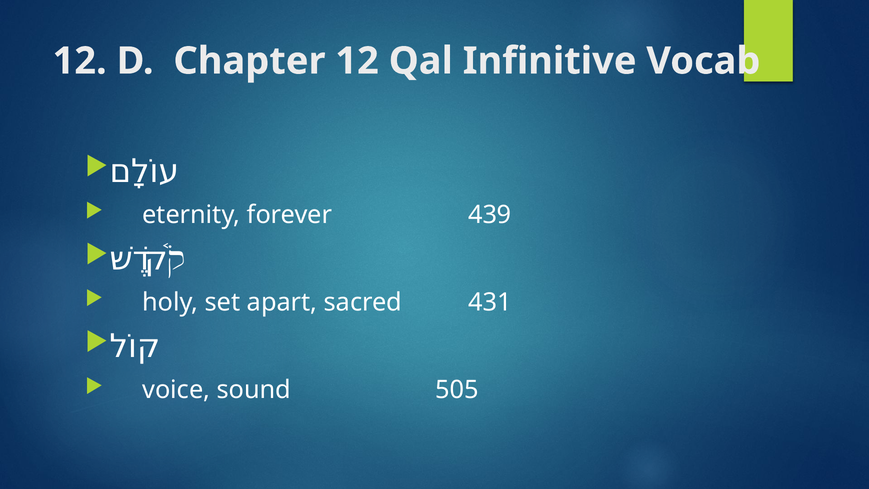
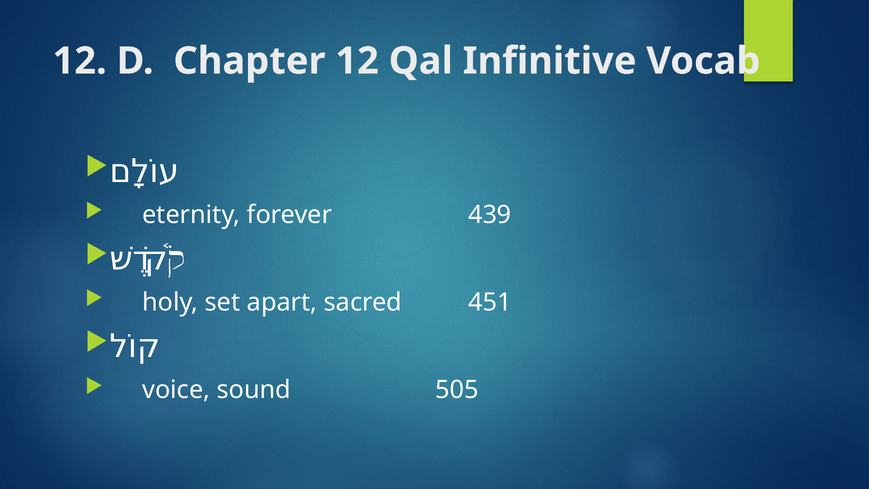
431: 431 -> 451 (490, 302)
